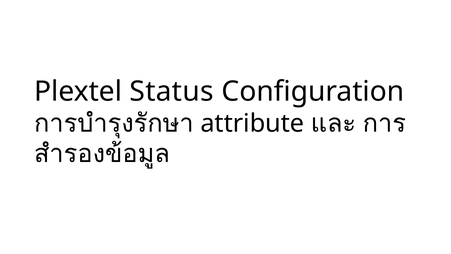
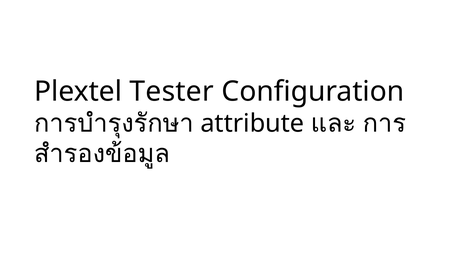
Status: Status -> Tester (172, 91)
